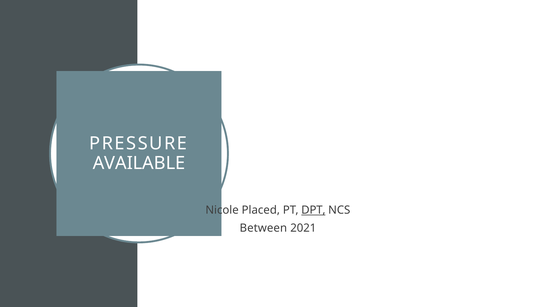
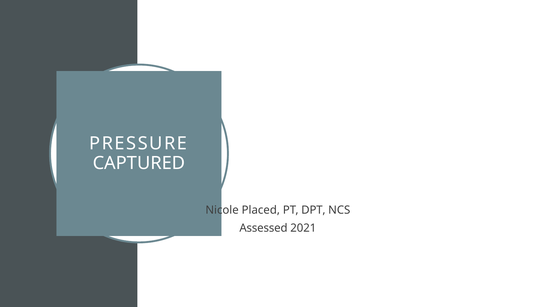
AVAILABLE: AVAILABLE -> CAPTURED (139, 163)
DPT underline: present -> none (313, 210)
Between: Between -> Assessed (263, 228)
